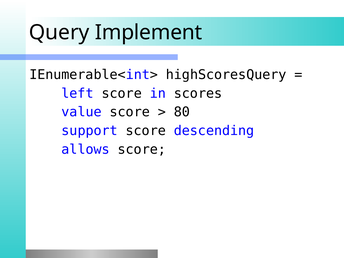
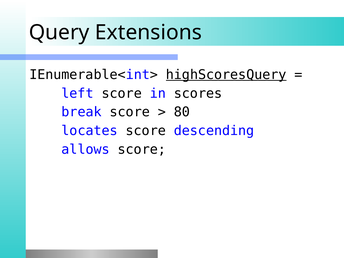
Implement: Implement -> Extensions (148, 32)
highScoresQuery underline: none -> present (226, 75)
value: value -> break (82, 112)
support: support -> locates (90, 131)
